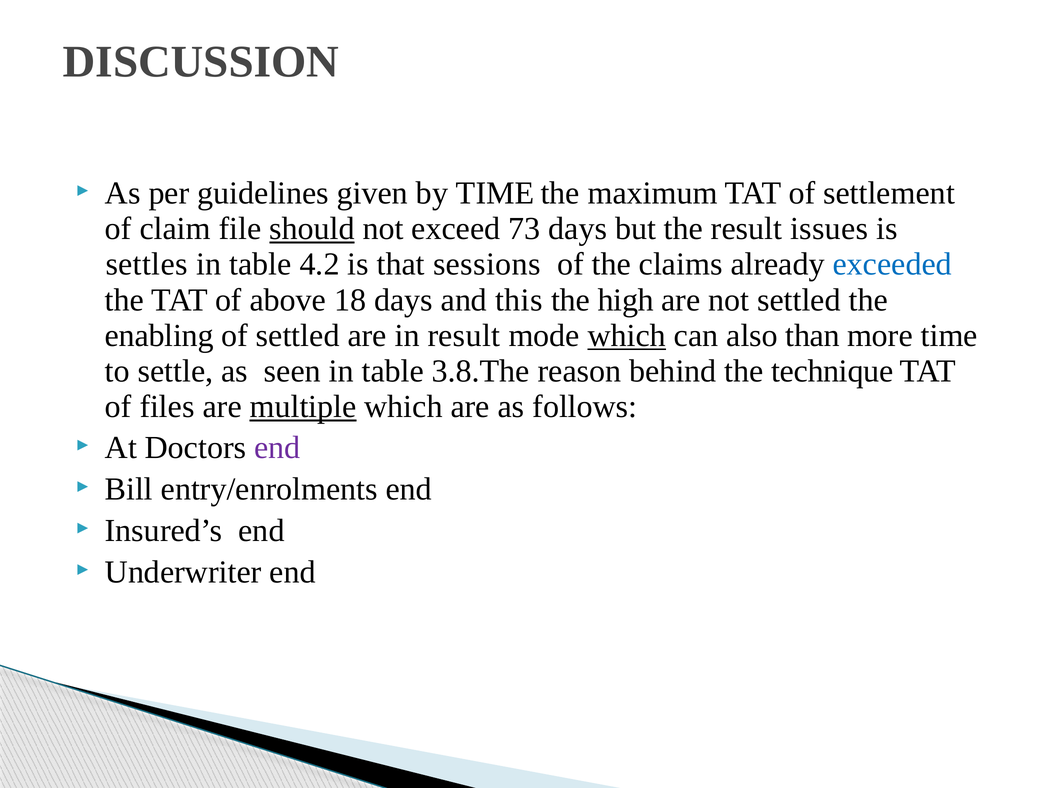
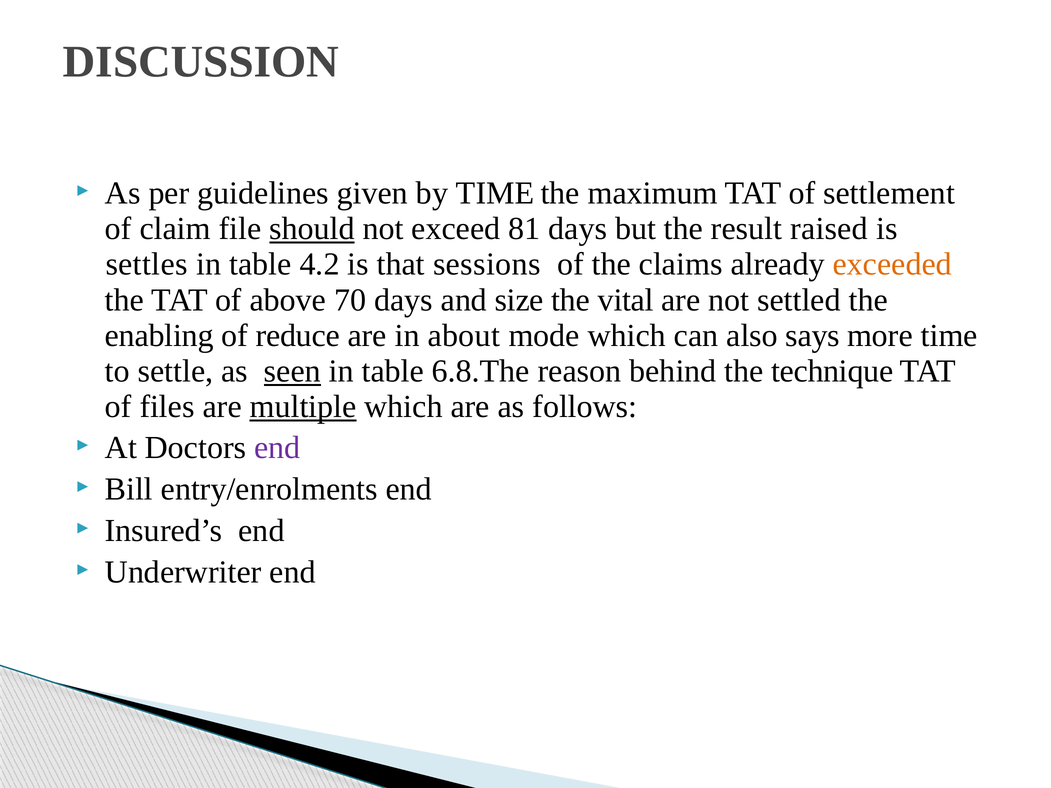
73: 73 -> 81 (524, 229)
issues: issues -> raised (829, 229)
exceeded colour: blue -> orange (892, 264)
18: 18 -> 70 (350, 300)
this: this -> size (519, 300)
high: high -> vital (626, 300)
of settled: settled -> reduce (298, 336)
in result: result -> about (464, 336)
which underline: present -> none (627, 336)
than: than -> says (813, 336)
seen underline: none -> present (292, 371)
3.8.The: 3.8.The -> 6.8.The (481, 371)
